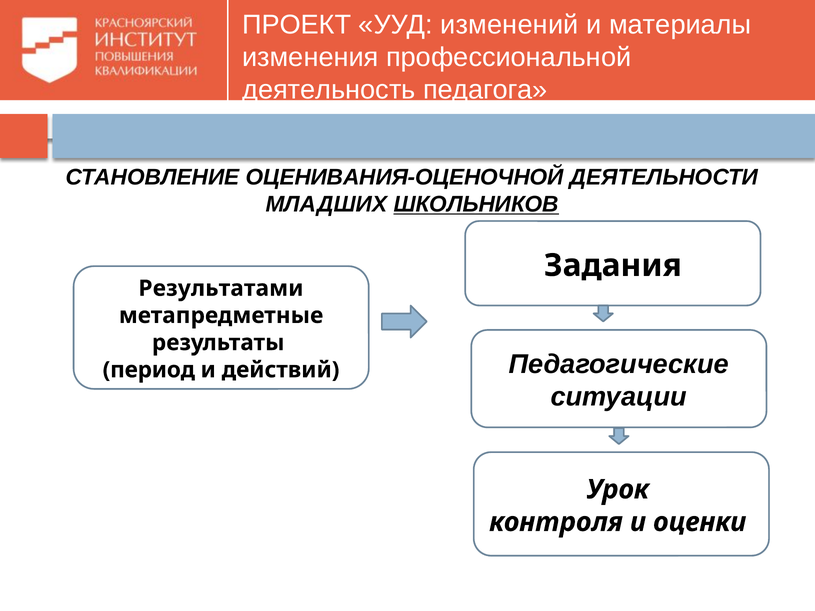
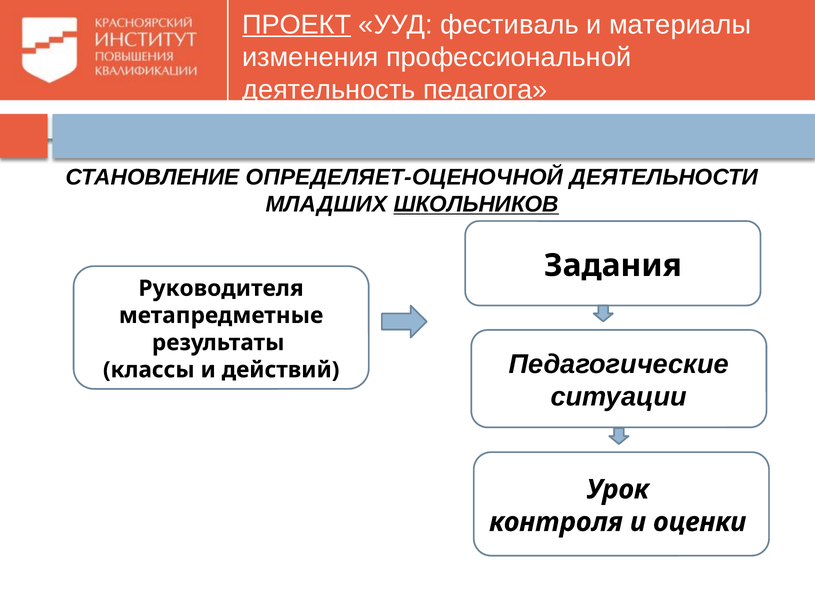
ПРОЕКТ underline: none -> present (297, 25)
изменений: изменений -> фестиваль (510, 25)
ОЦЕНИВАНИЯ-ОЦЕНОЧНОЙ: ОЦЕНИВАНИЯ-ОЦЕНОЧНОЙ -> ОПРЕДЕЛЯЕТ-ОЦЕНОЧНОЙ (405, 177)
Результатами: Результатами -> Руководителя (221, 288)
период: период -> классы (149, 370)
